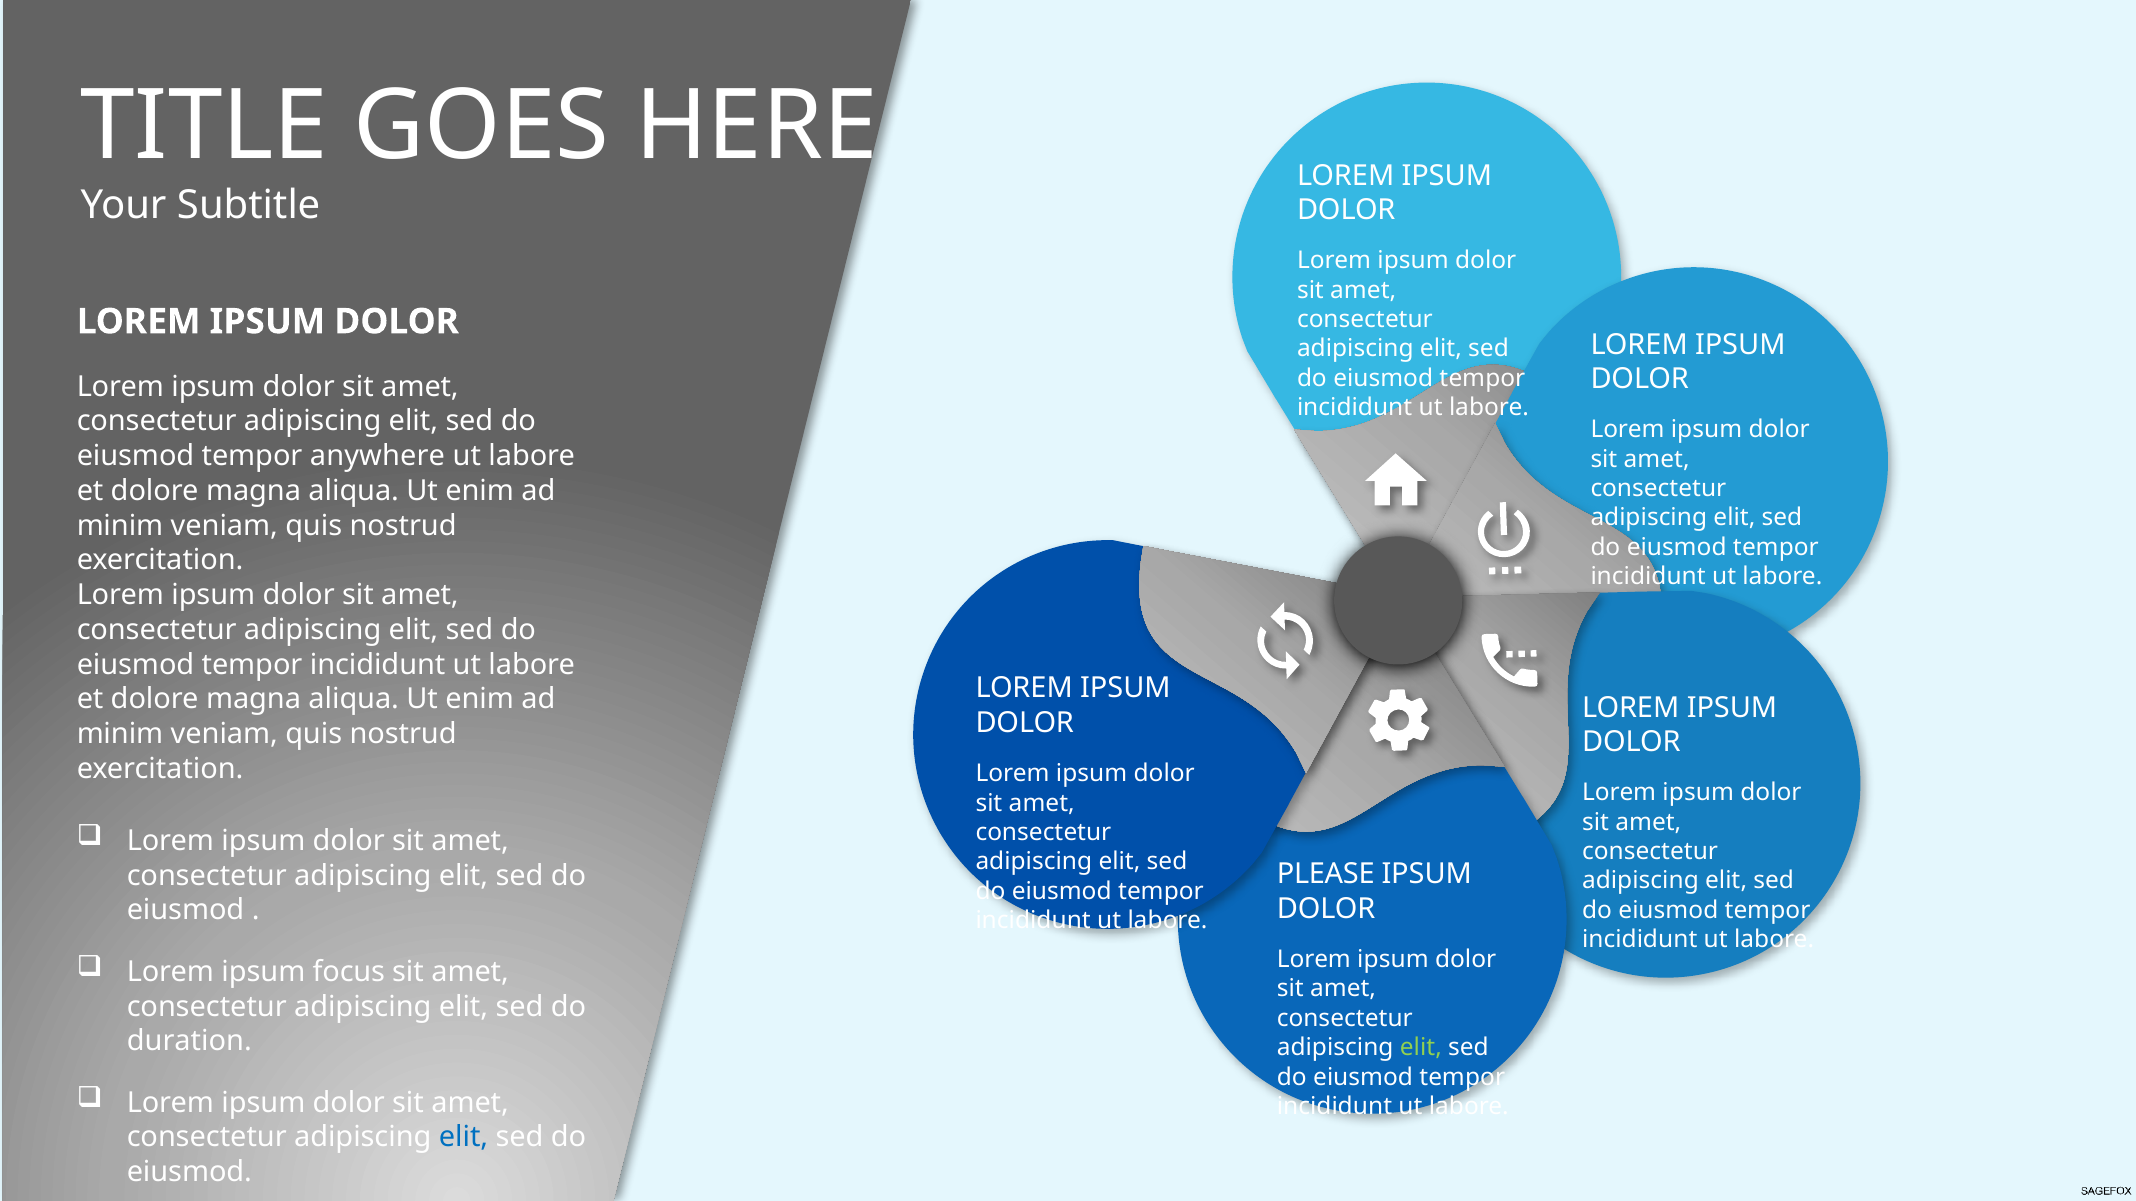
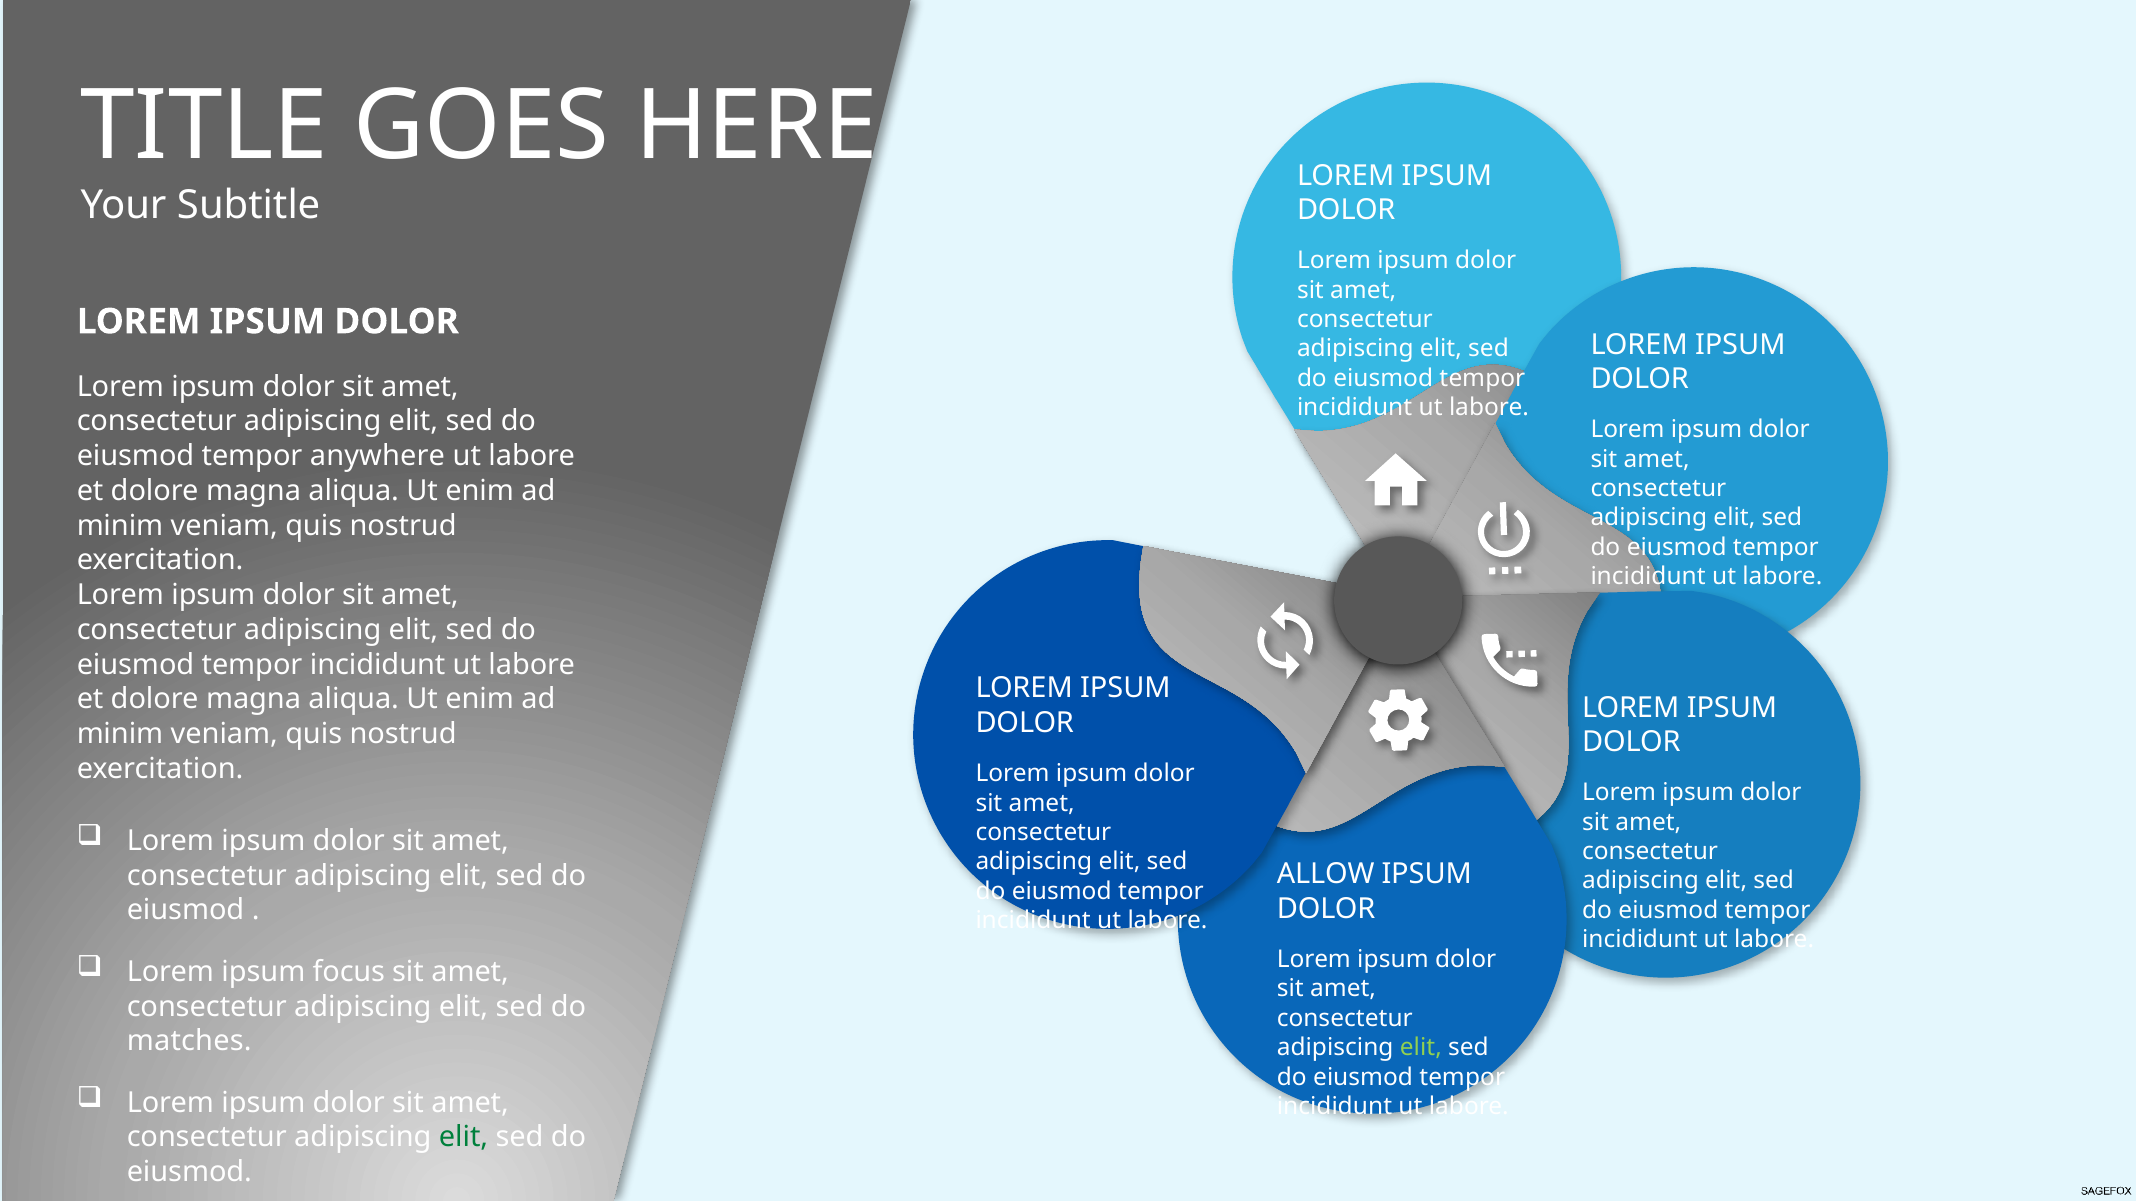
PLEASE: PLEASE -> ALLOW (1326, 875)
duration: duration -> matches (189, 1042)
elit colour: blue -> green (463, 1138)
